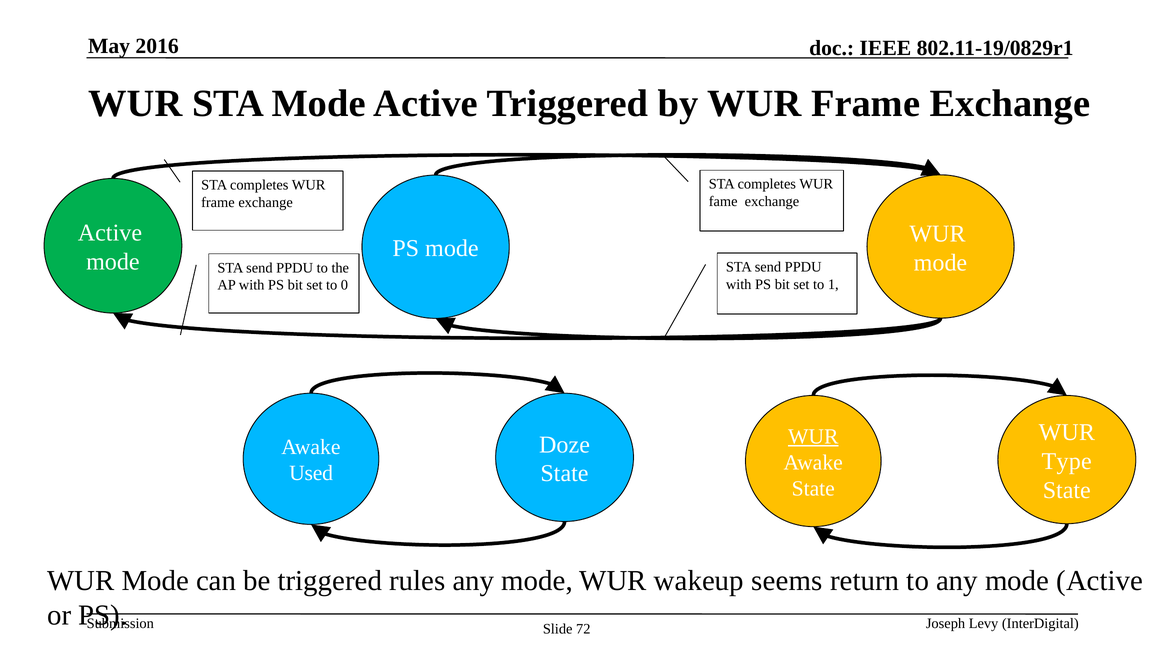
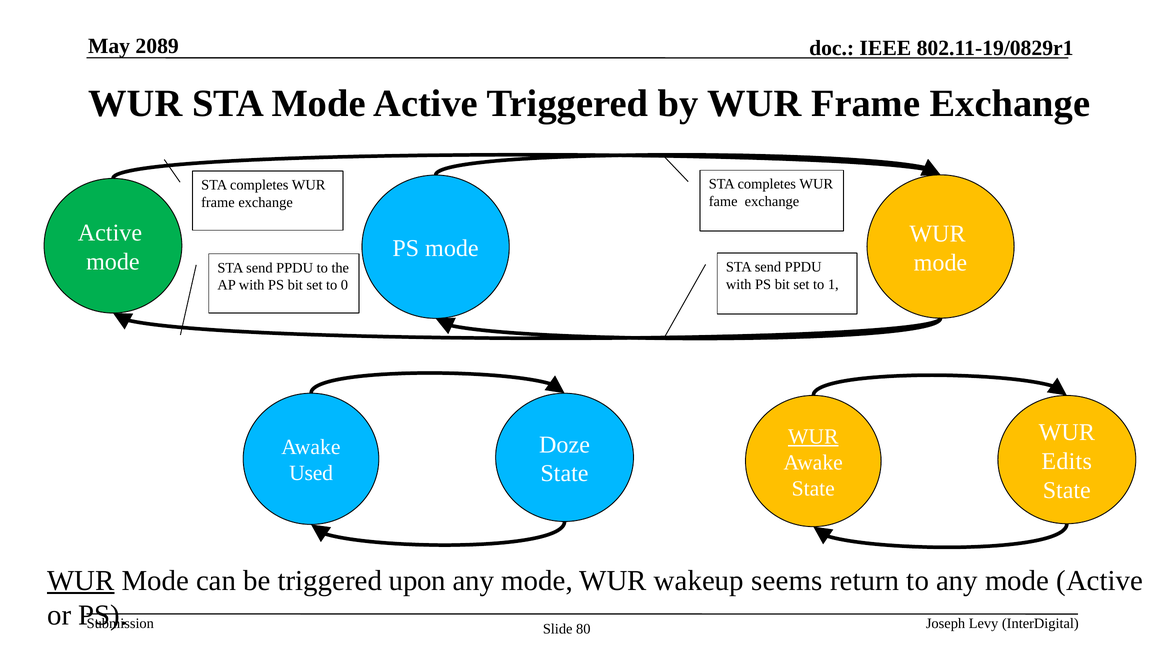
2016: 2016 -> 2089 (157, 46)
Type: Type -> Edits (1067, 461)
WUR underline: none -> present (81, 580)
rules: rules -> upon (417, 580)
72: 72 -> 80 (583, 629)
